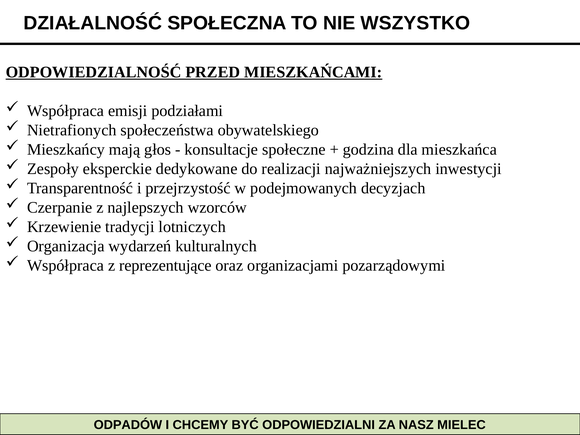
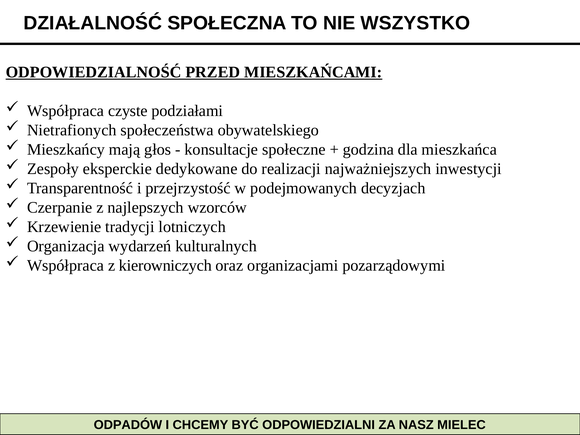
emisji: emisji -> czyste (128, 111)
reprezentujące: reprezentujące -> kierowniczych (165, 266)
